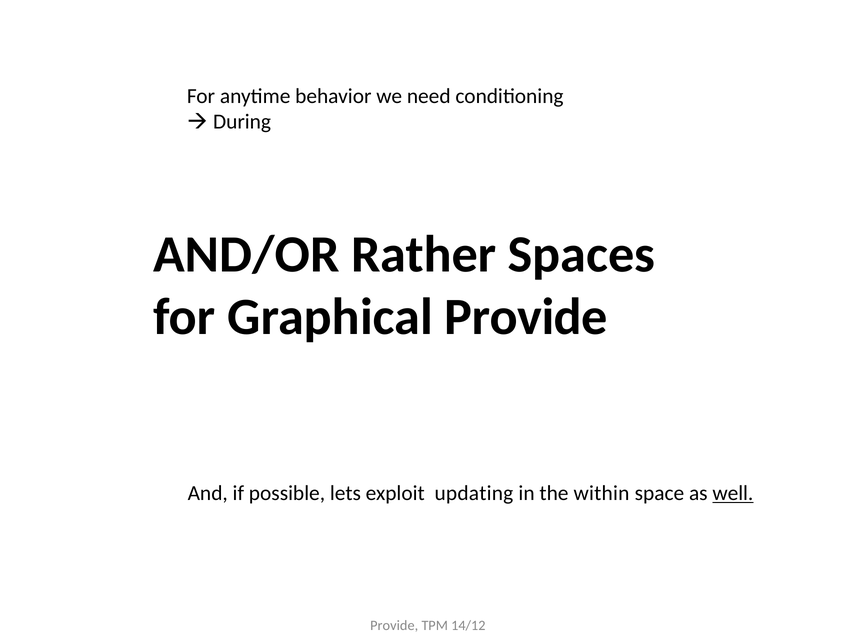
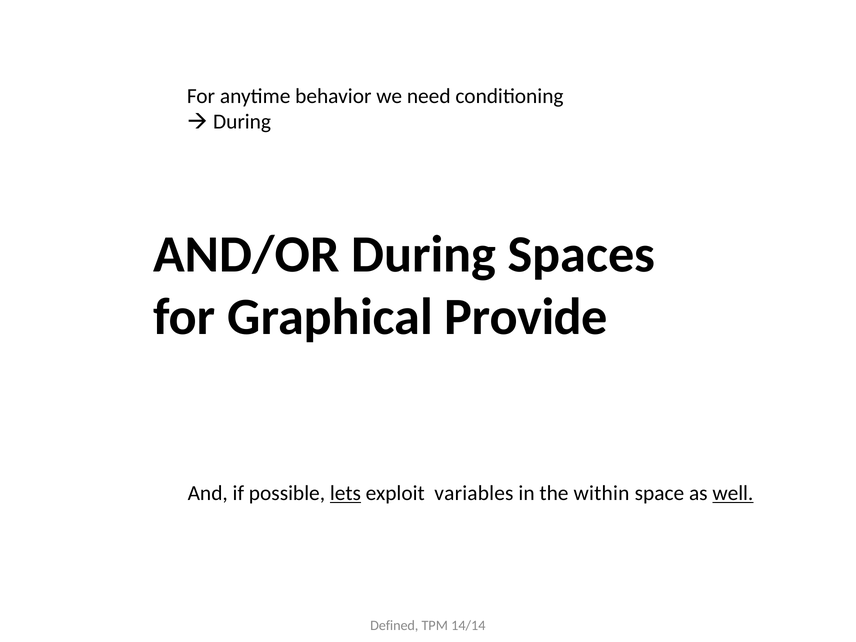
AND/OR Rather: Rather -> During (424, 254)
lets underline: none -> present (345, 493)
updating: updating -> variables (474, 493)
Provide: Provide -> Defined (394, 625)
14/12: 14/12 -> 14/14 (468, 625)
